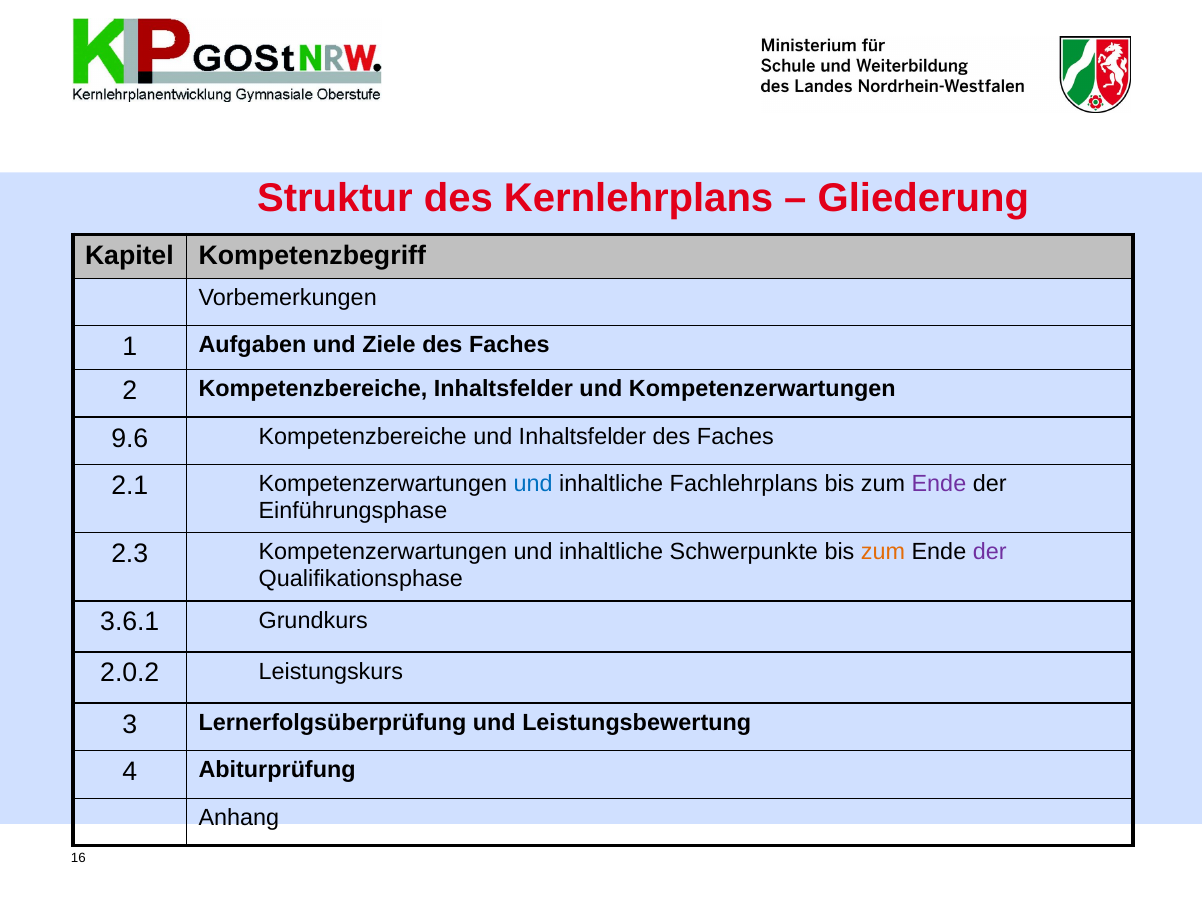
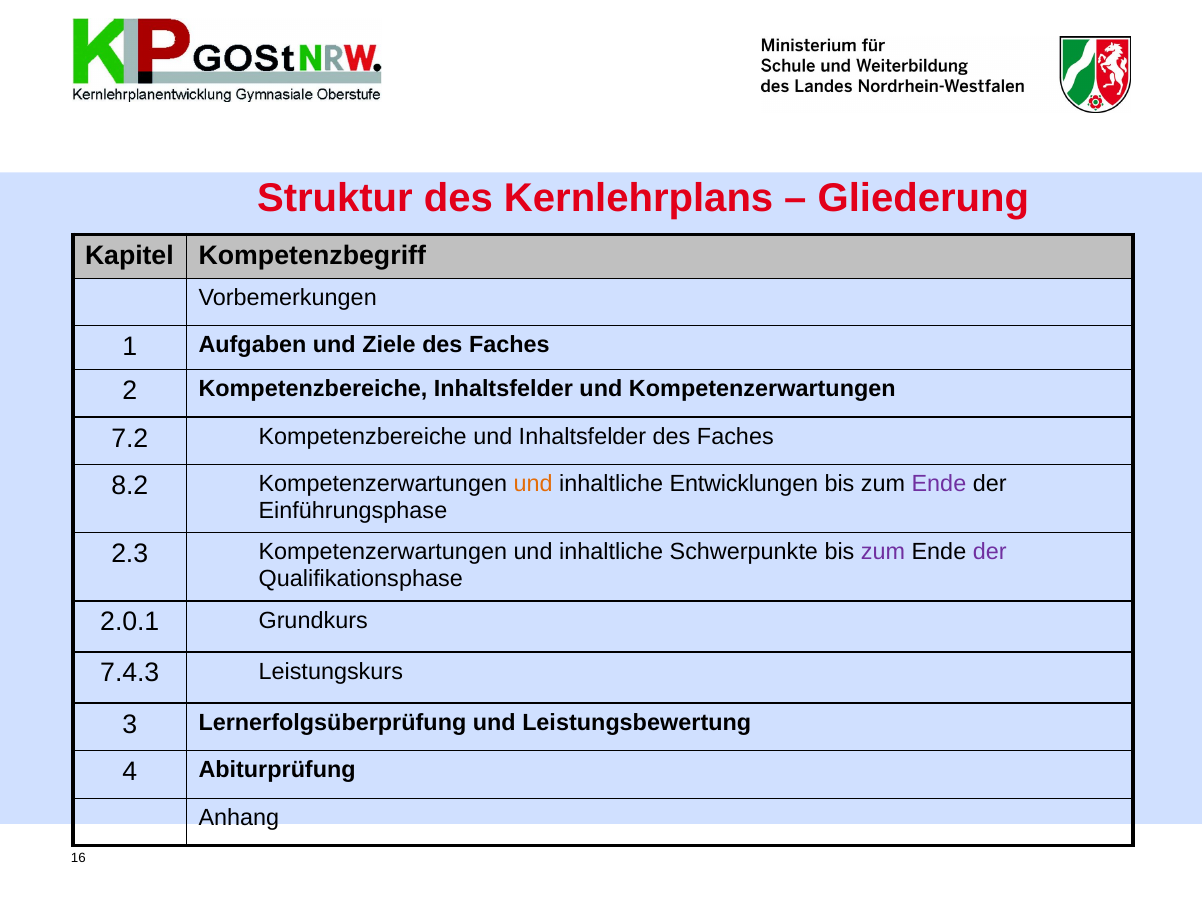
9.6: 9.6 -> 7.2 (130, 438)
2.1: 2.1 -> 8.2 (130, 485)
und colour: blue -> orange (533, 484)
Fachlehrplans: Fachlehrplans -> Entwicklungen (744, 484)
zum colour: orange -> purple (883, 552)
3.6.1: 3.6.1 -> 2.0.1 (130, 622)
2.0.2: 2.0.2 -> 7.4.3 (130, 673)
